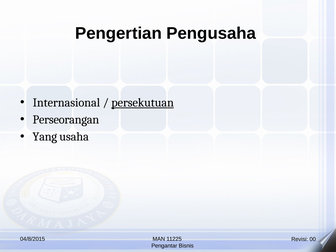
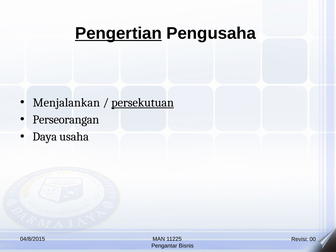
Pengertian underline: none -> present (118, 33)
Internasional: Internasional -> Menjalankan (66, 103)
Yang: Yang -> Daya (45, 137)
